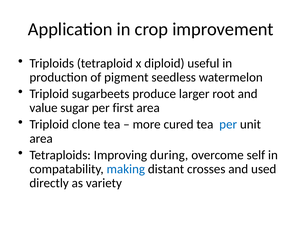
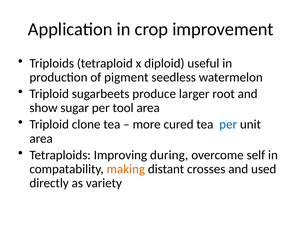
value: value -> show (43, 108)
first: first -> tool (123, 108)
making colour: blue -> orange (126, 169)
